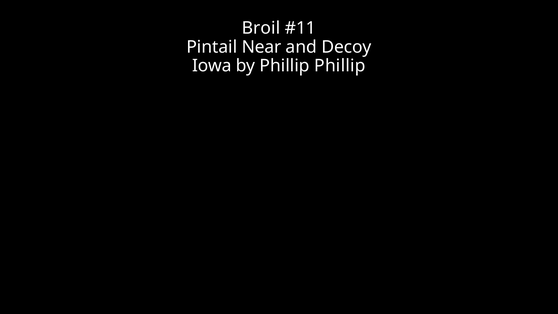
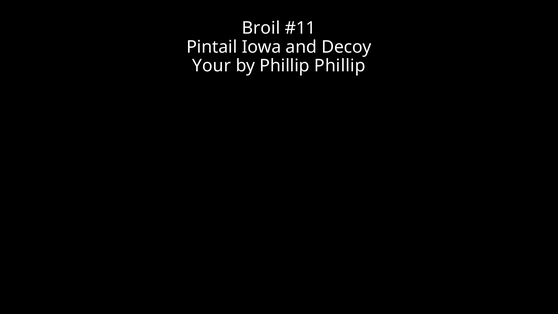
Near: Near -> Iowa (261, 47)
Iowa: Iowa -> Your (212, 66)
